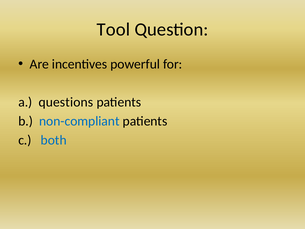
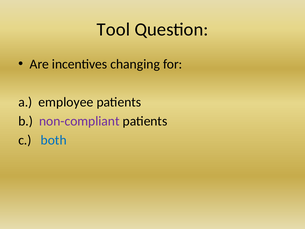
powerful: powerful -> changing (135, 64)
questions: questions -> employee (66, 102)
non-compliant colour: blue -> purple (79, 121)
